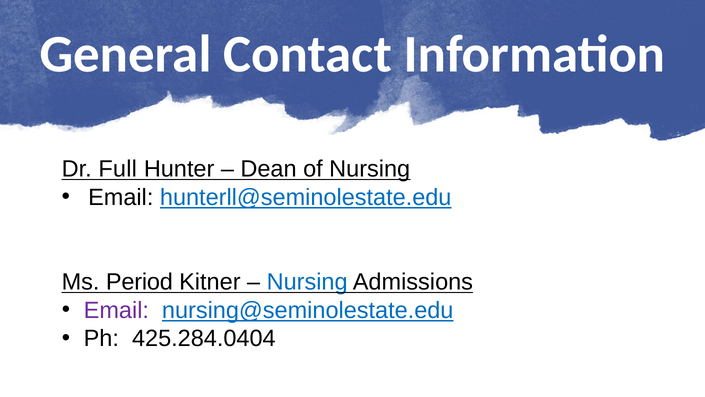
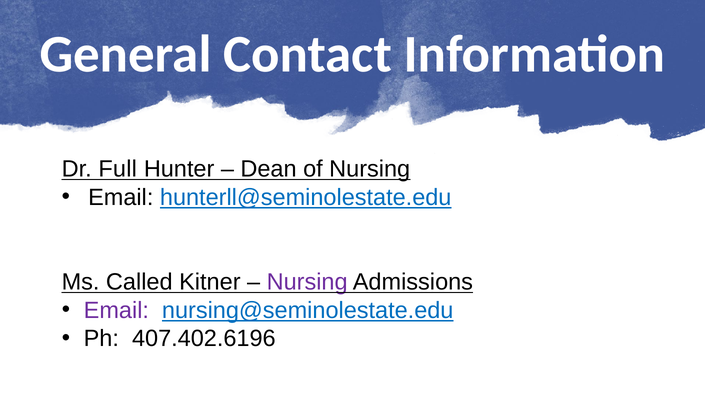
Period: Period -> Called (139, 282)
Nursing colour: blue -> purple (307, 282)
425.284.0404: 425.284.0404 -> 407.402.6196 (204, 338)
